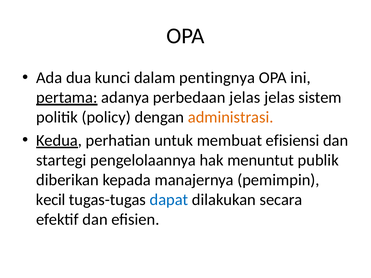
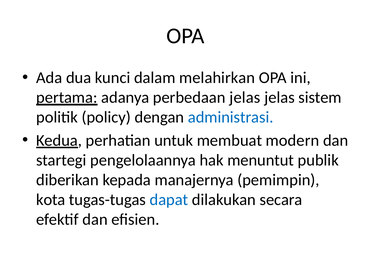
pentingnya: pentingnya -> melahirkan (217, 78)
administrasi colour: orange -> blue (231, 117)
efisiensi: efisiensi -> modern (292, 141)
kecil: kecil -> kota (51, 200)
